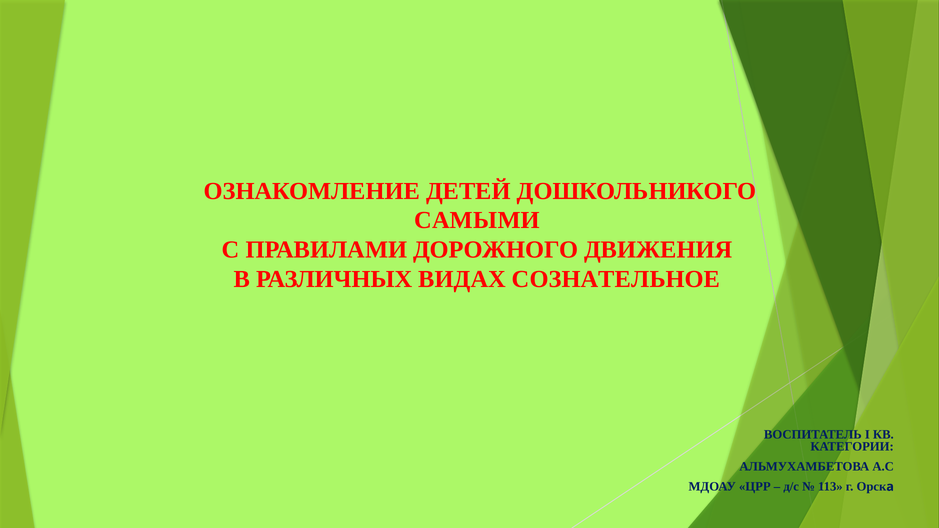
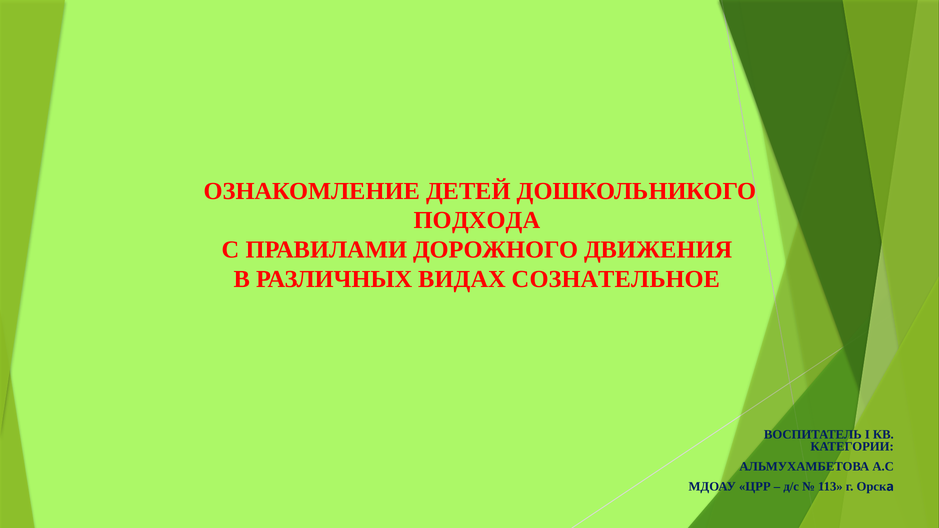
САМЫМИ: САМЫМИ -> ПОДХОДА (477, 220)
